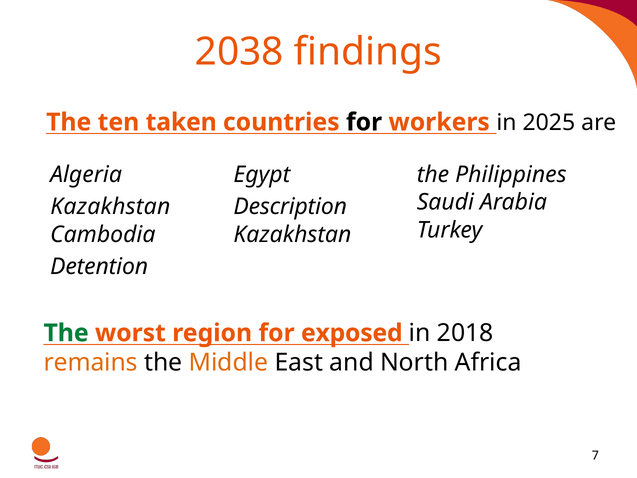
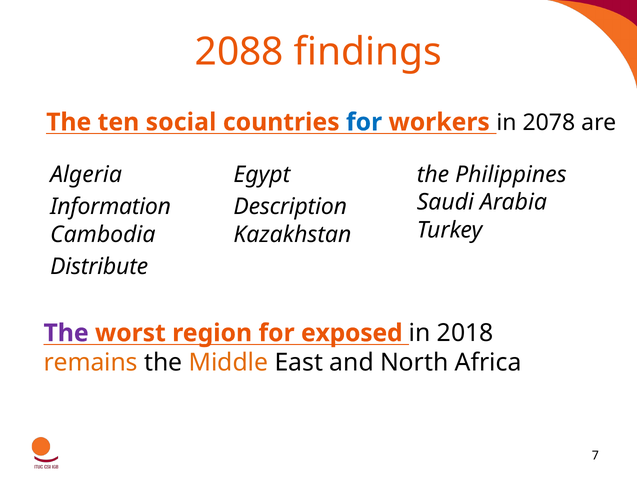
2038: 2038 -> 2088 (239, 52)
taken: taken -> social (181, 122)
for colour: black -> blue (364, 122)
2025: 2025 -> 2078 (549, 123)
Kazakhstan: Kazakhstan -> Information (111, 207)
Detention: Detention -> Distribute (99, 267)
The colour: green -> purple (66, 333)
